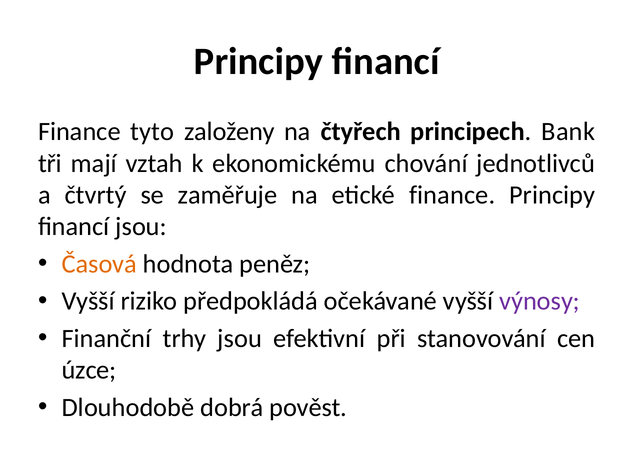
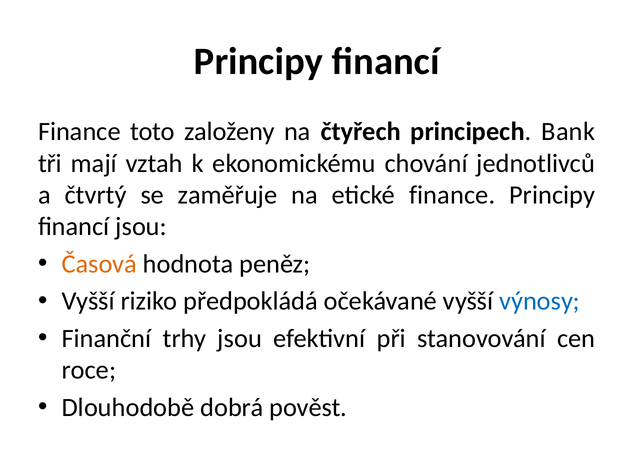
tyto: tyto -> toto (153, 132)
výnosy colour: purple -> blue (540, 302)
úzce: úzce -> roce (89, 371)
